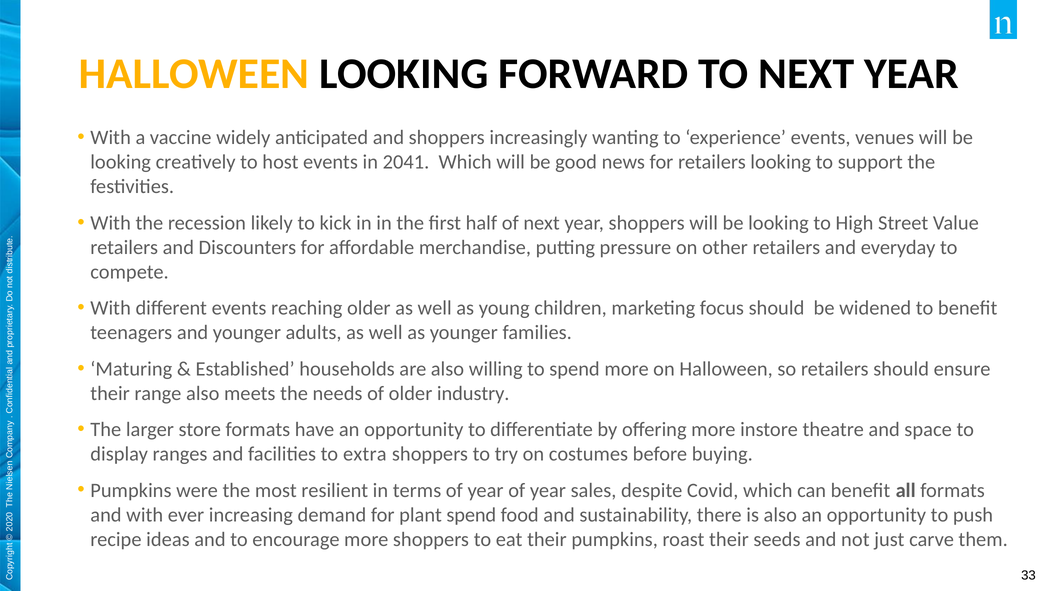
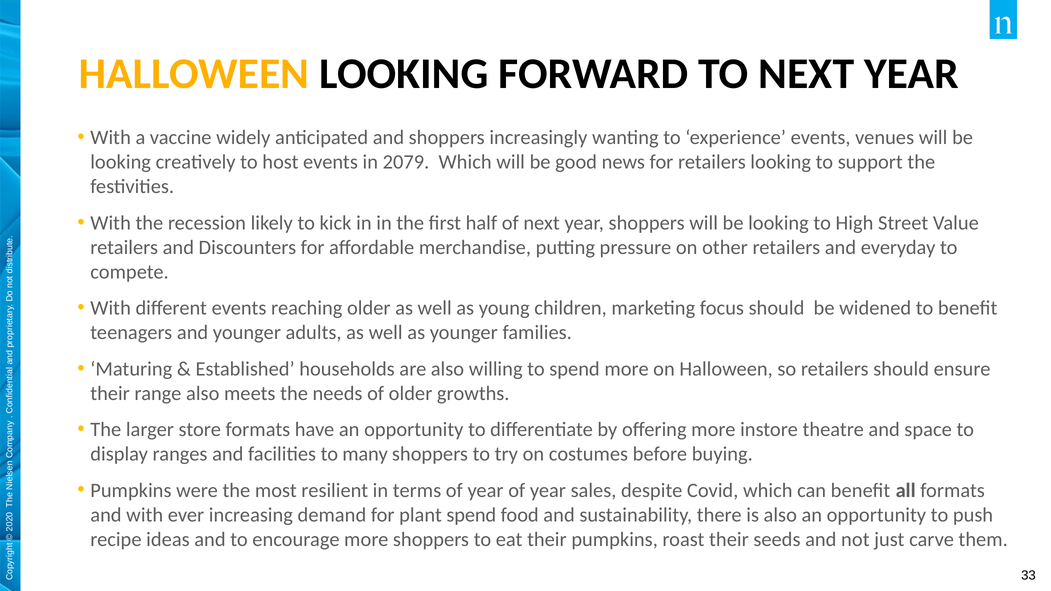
2041: 2041 -> 2079 (406, 162)
industry: industry -> growths (473, 394)
extra: extra -> many (365, 454)
